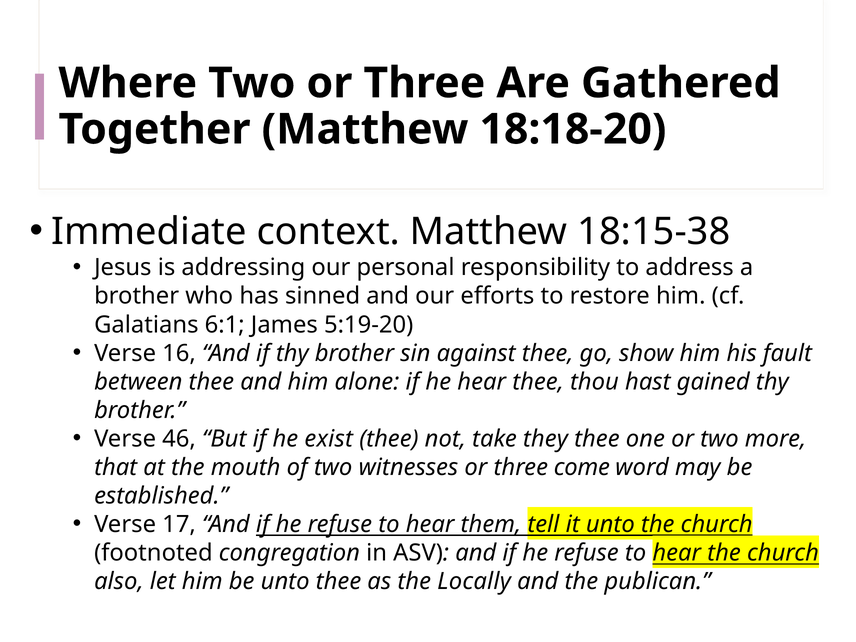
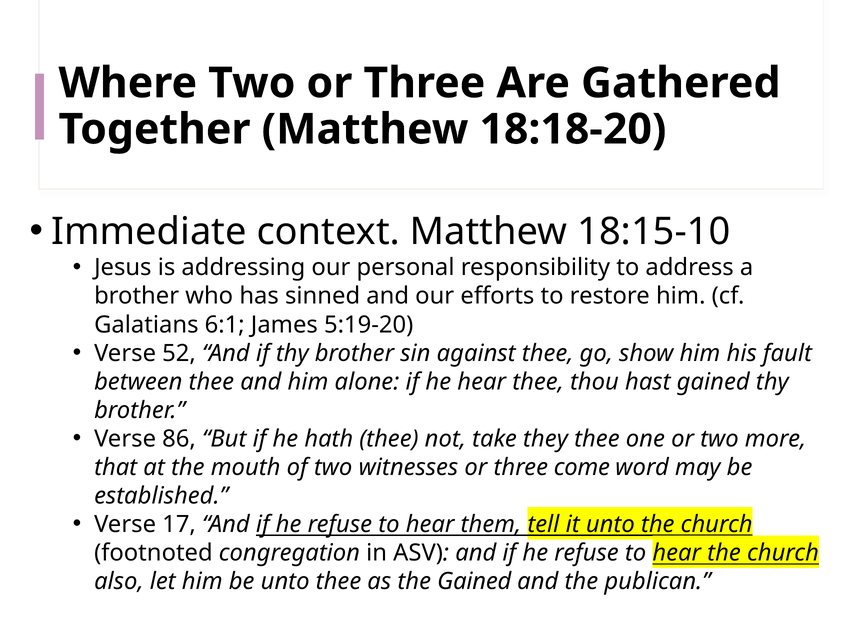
18:15-38: 18:15-38 -> 18:15-10 (654, 231)
16: 16 -> 52 (179, 353)
46: 46 -> 86 (179, 439)
exist: exist -> hath (329, 439)
the Locally: Locally -> Gained (474, 582)
